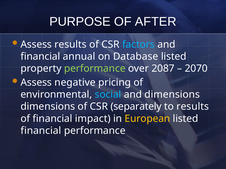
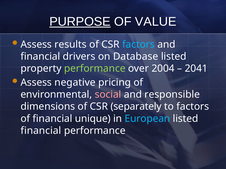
PURPOSE underline: none -> present (80, 22)
AFTER: AFTER -> VALUE (156, 22)
annual: annual -> drivers (79, 57)
2087: 2087 -> 2004 (163, 69)
2070: 2070 -> 2041 (196, 69)
social colour: light blue -> pink (108, 95)
and dimensions: dimensions -> responsible (172, 95)
to results: results -> factors (193, 107)
impact: impact -> unique (93, 119)
European colour: yellow -> light blue (147, 119)
